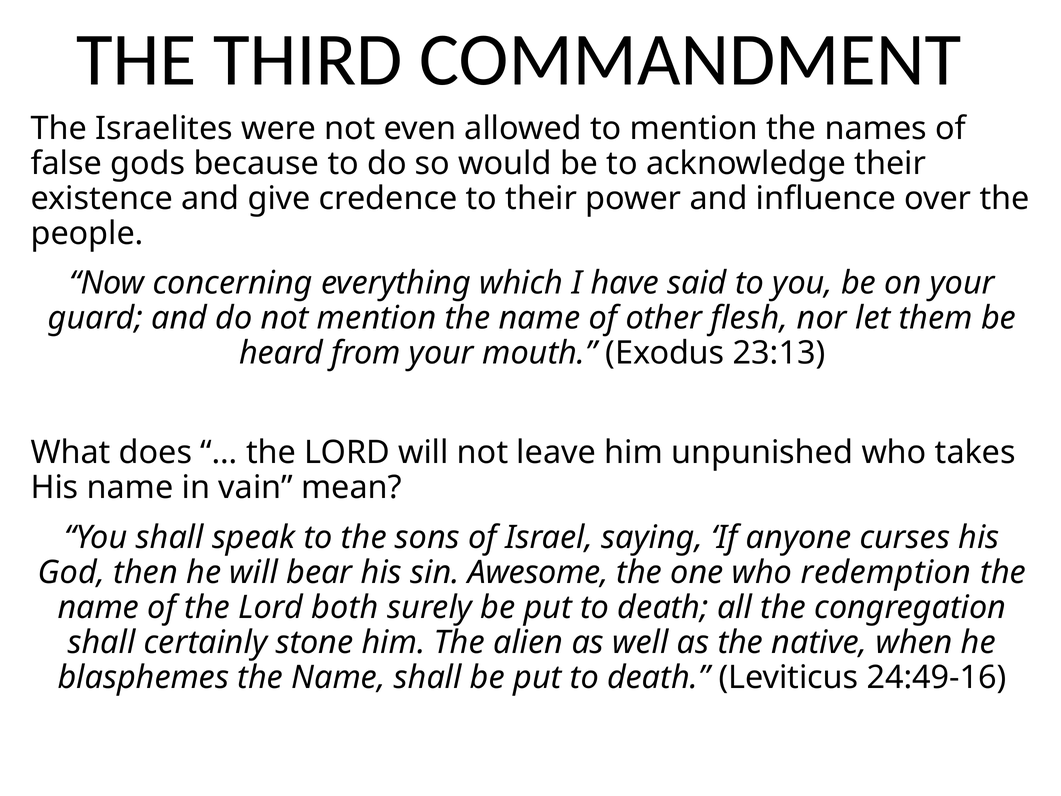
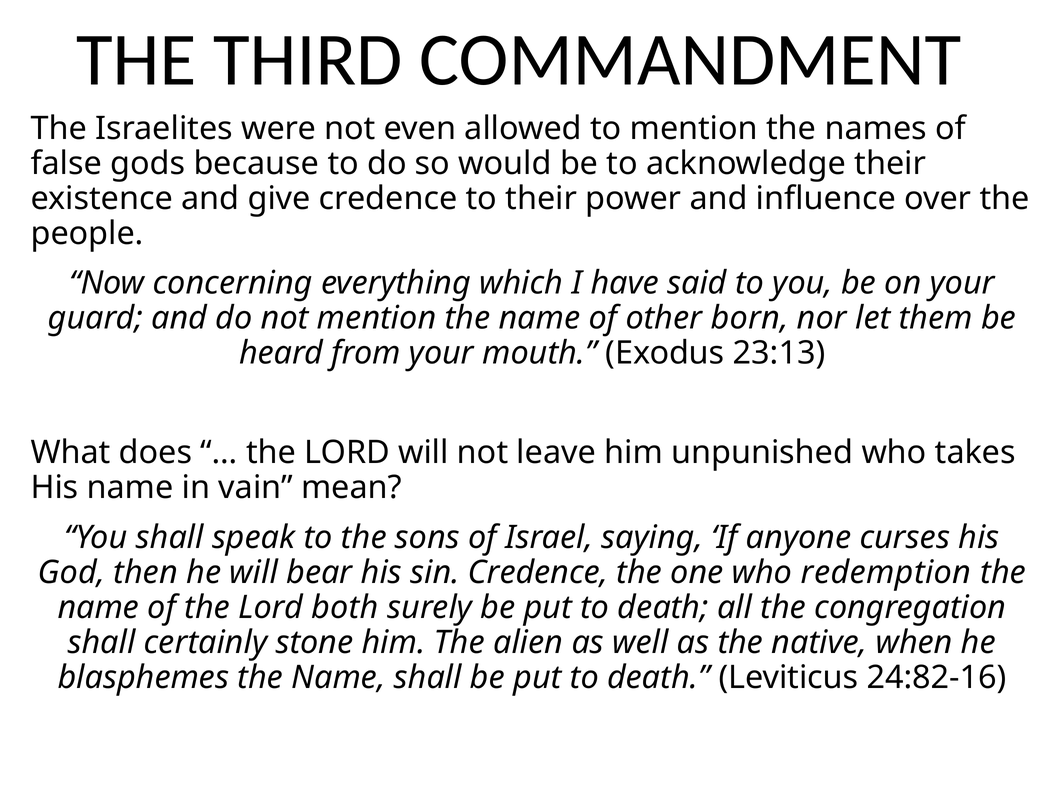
flesh: flesh -> born (750, 318)
sin Awesome: Awesome -> Credence (538, 572)
24:49-16: 24:49-16 -> 24:82-16 (937, 677)
